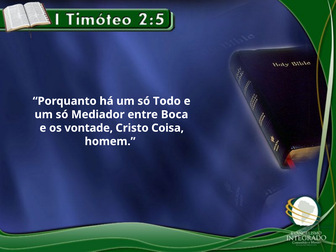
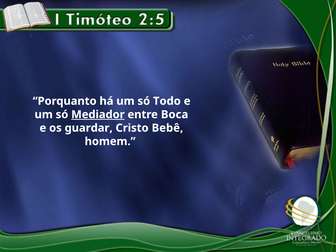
Mediador underline: none -> present (98, 115)
vontade: vontade -> guardar (89, 128)
Coisa: Coisa -> Bebê (167, 128)
